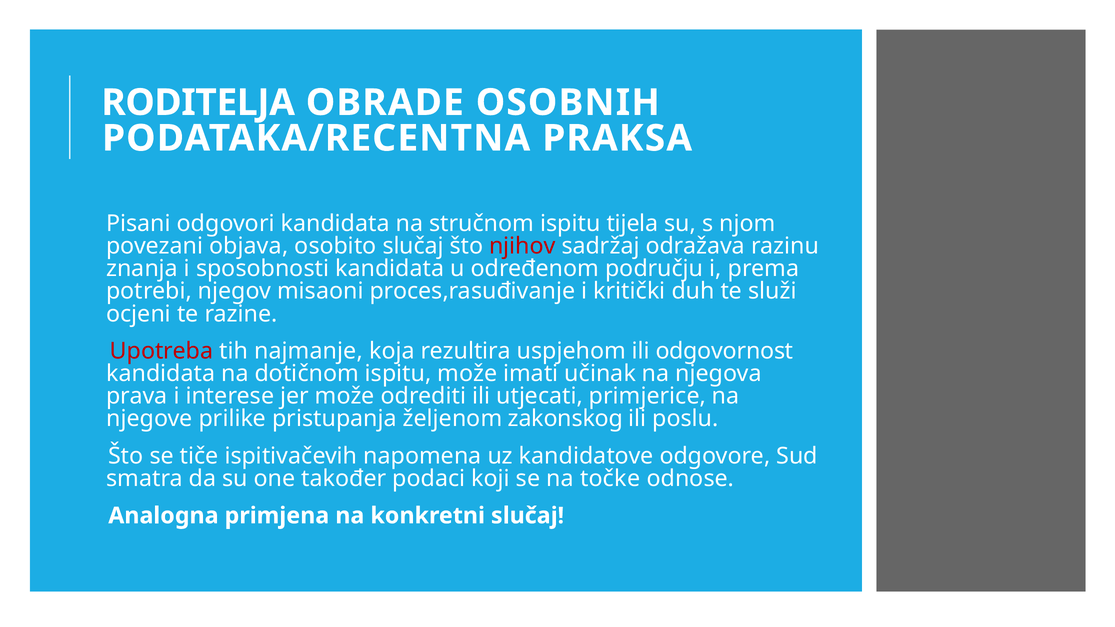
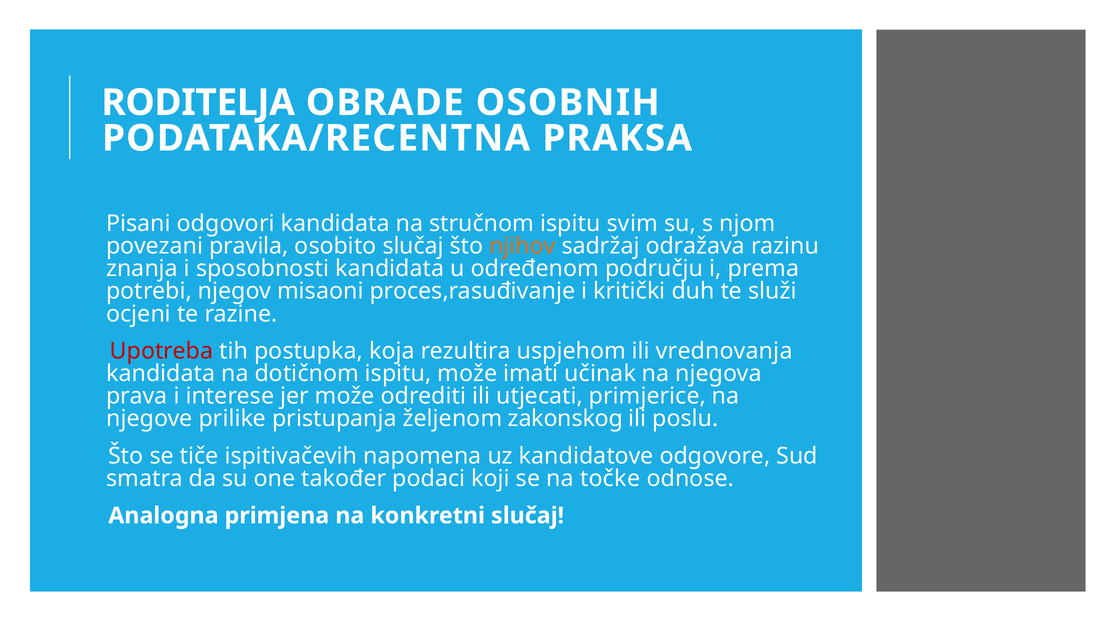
tijela: tijela -> svim (632, 224)
objava: objava -> pravila (249, 246)
njihov colour: red -> orange (522, 246)
najmanje: najmanje -> postupka (308, 351)
odgovornost: odgovornost -> vrednovanja (724, 351)
